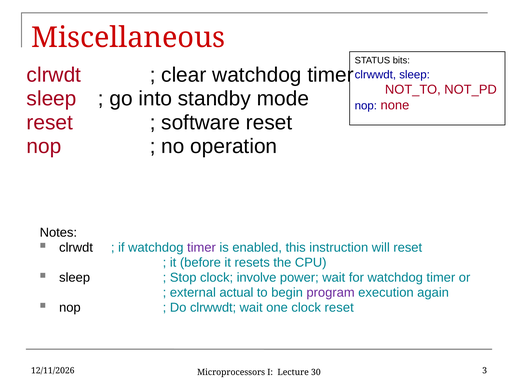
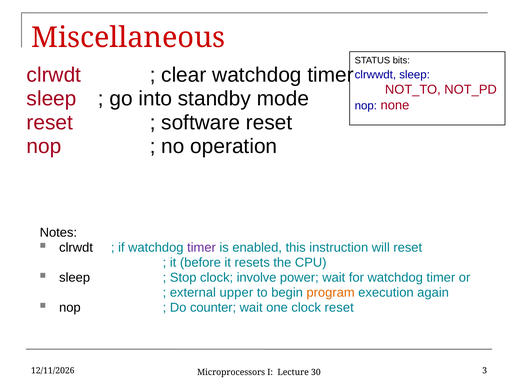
actual: actual -> upper (236, 293)
program colour: purple -> orange (331, 293)
Do clrwwdt: clrwwdt -> counter (213, 308)
